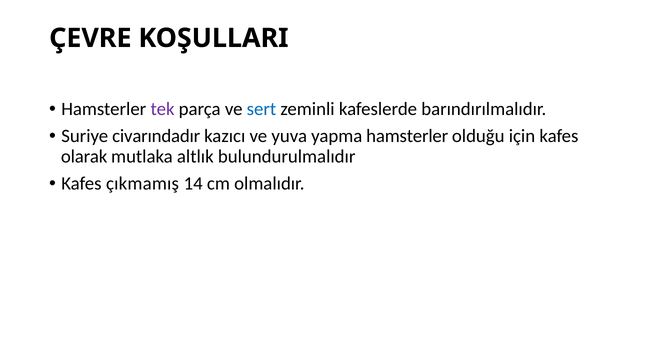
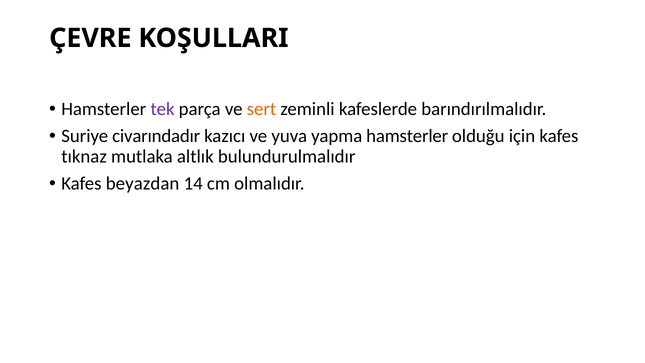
sert colour: blue -> orange (262, 109)
olarak: olarak -> tıknaz (84, 156)
çıkmamış: çıkmamış -> beyazdan (143, 183)
